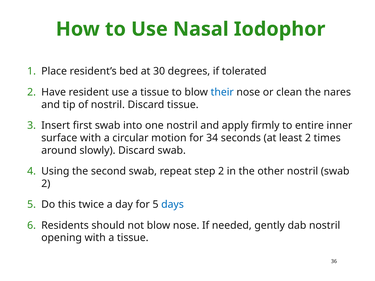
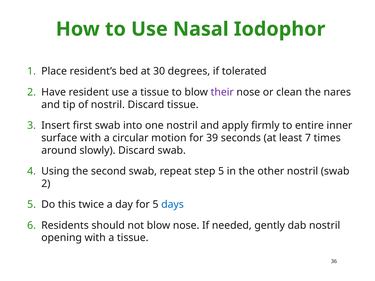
their colour: blue -> purple (222, 92)
34: 34 -> 39 (212, 138)
least 2: 2 -> 7 (308, 138)
step 2: 2 -> 5 (221, 171)
